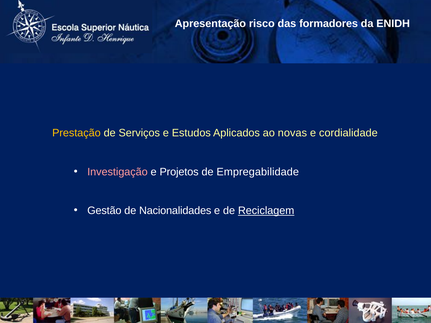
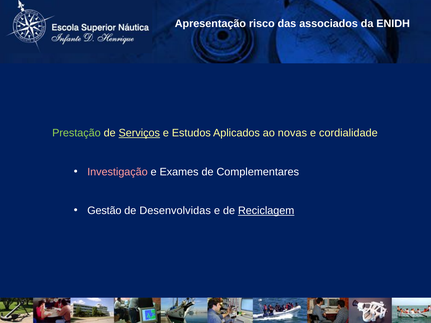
formadores: formadores -> associados (329, 24)
Prestação colour: yellow -> light green (76, 133)
Serviços underline: none -> present (139, 133)
Projetos: Projetos -> Exames (179, 172)
Empregabilidade: Empregabilidade -> Complementares (258, 172)
Nacionalidades: Nacionalidades -> Desenvolvidas (175, 211)
